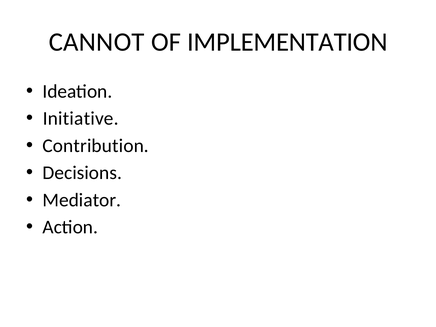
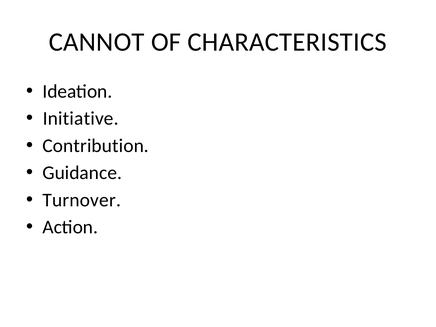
IMPLEMENTATION: IMPLEMENTATION -> CHARACTERISTICS (287, 42)
Decisions: Decisions -> Guidance (82, 173)
Mediator: Mediator -> Turnover (82, 200)
